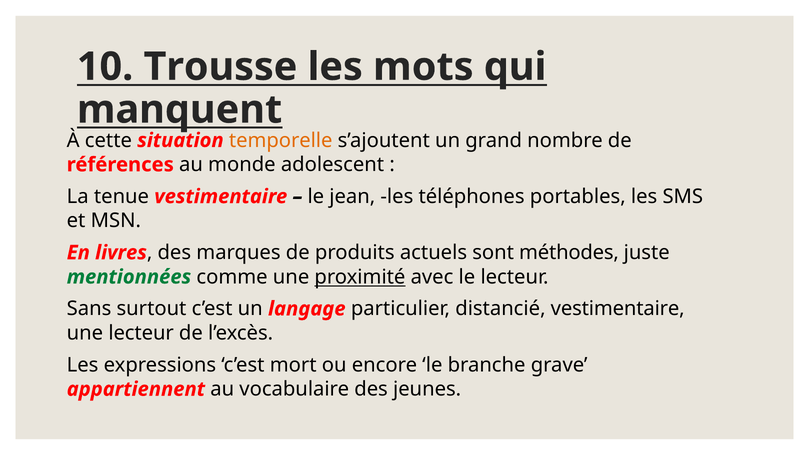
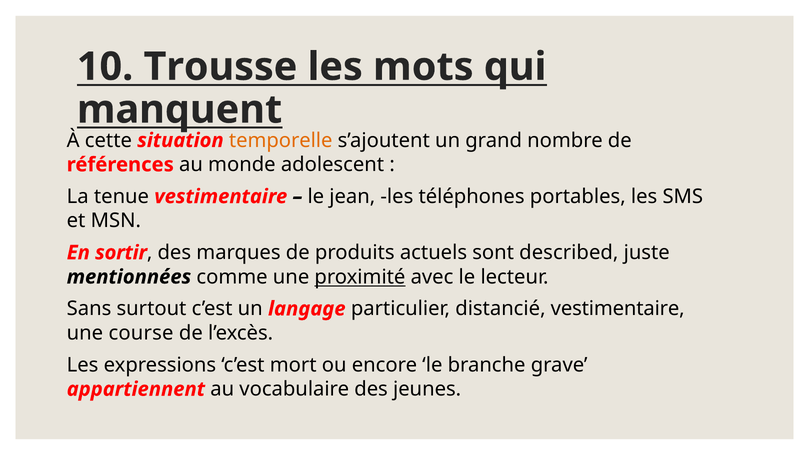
livres: livres -> sortir (121, 253)
méthodes: méthodes -> described (569, 253)
mentionnées colour: green -> black (129, 277)
une lecteur: lecteur -> course (141, 333)
